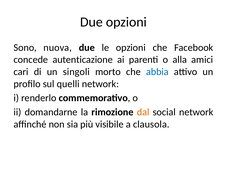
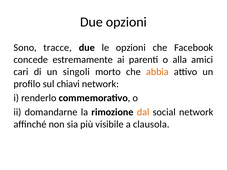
nuova: nuova -> tracce (58, 48)
autenticazione: autenticazione -> estremamente (83, 60)
abbia colour: blue -> orange (157, 72)
quelli: quelli -> chiavi (68, 84)
